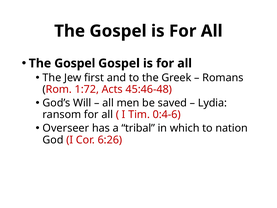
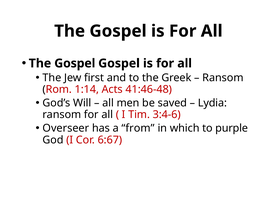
Romans: Romans -> Ransom (223, 78)
1:72: 1:72 -> 1:14 (87, 89)
45:46-48: 45:46-48 -> 41:46-48 (149, 89)
0:4-6: 0:4-6 -> 3:4-6 (167, 114)
tribal: tribal -> from (138, 128)
nation: nation -> purple (232, 128)
6:26: 6:26 -> 6:67 (110, 140)
